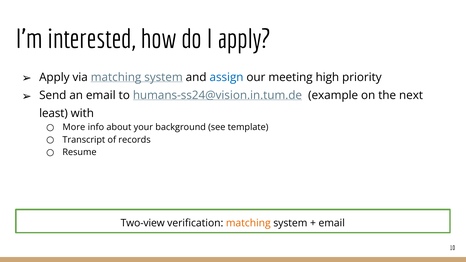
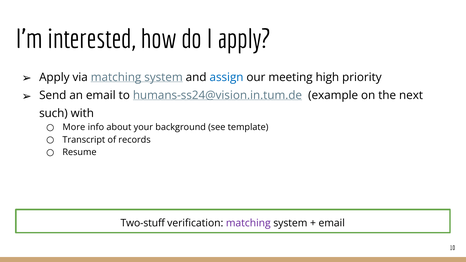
least: least -> such (53, 113)
Two-view: Two-view -> Two-stuff (143, 223)
matching colour: orange -> purple (248, 223)
